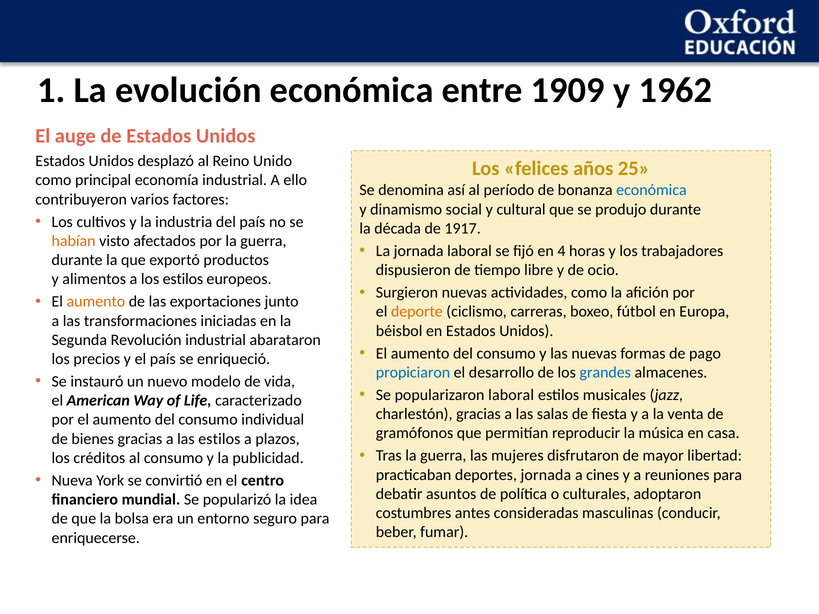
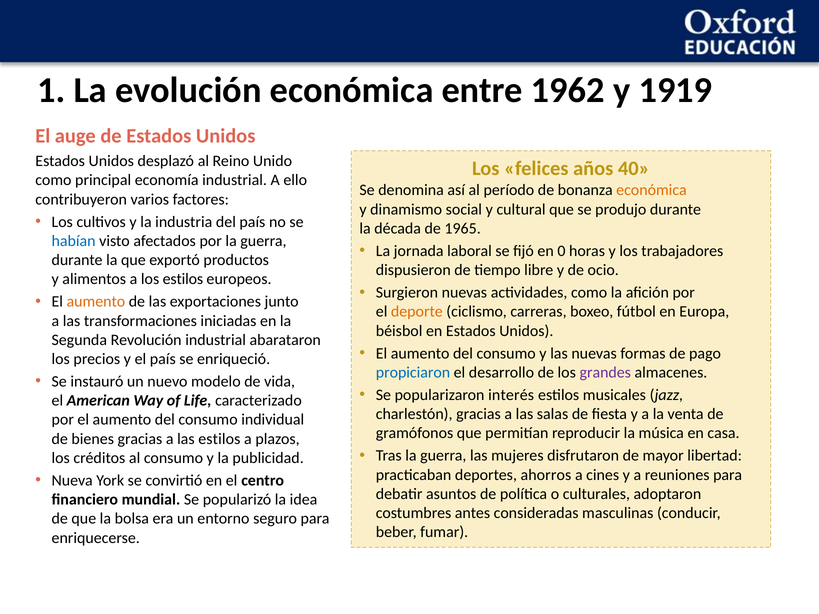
1909: 1909 -> 1962 (568, 90)
1962: 1962 -> 1919 (675, 90)
25: 25 -> 40 (634, 169)
económica colour: blue -> orange (651, 190)
1917: 1917 -> 1965 (463, 229)
habían colour: orange -> blue (74, 241)
4: 4 -> 0 (561, 251)
grandes colour: blue -> purple (605, 373)
popularizaron laboral: laboral -> interés (511, 395)
deportes jornada: jornada -> ahorros (546, 475)
